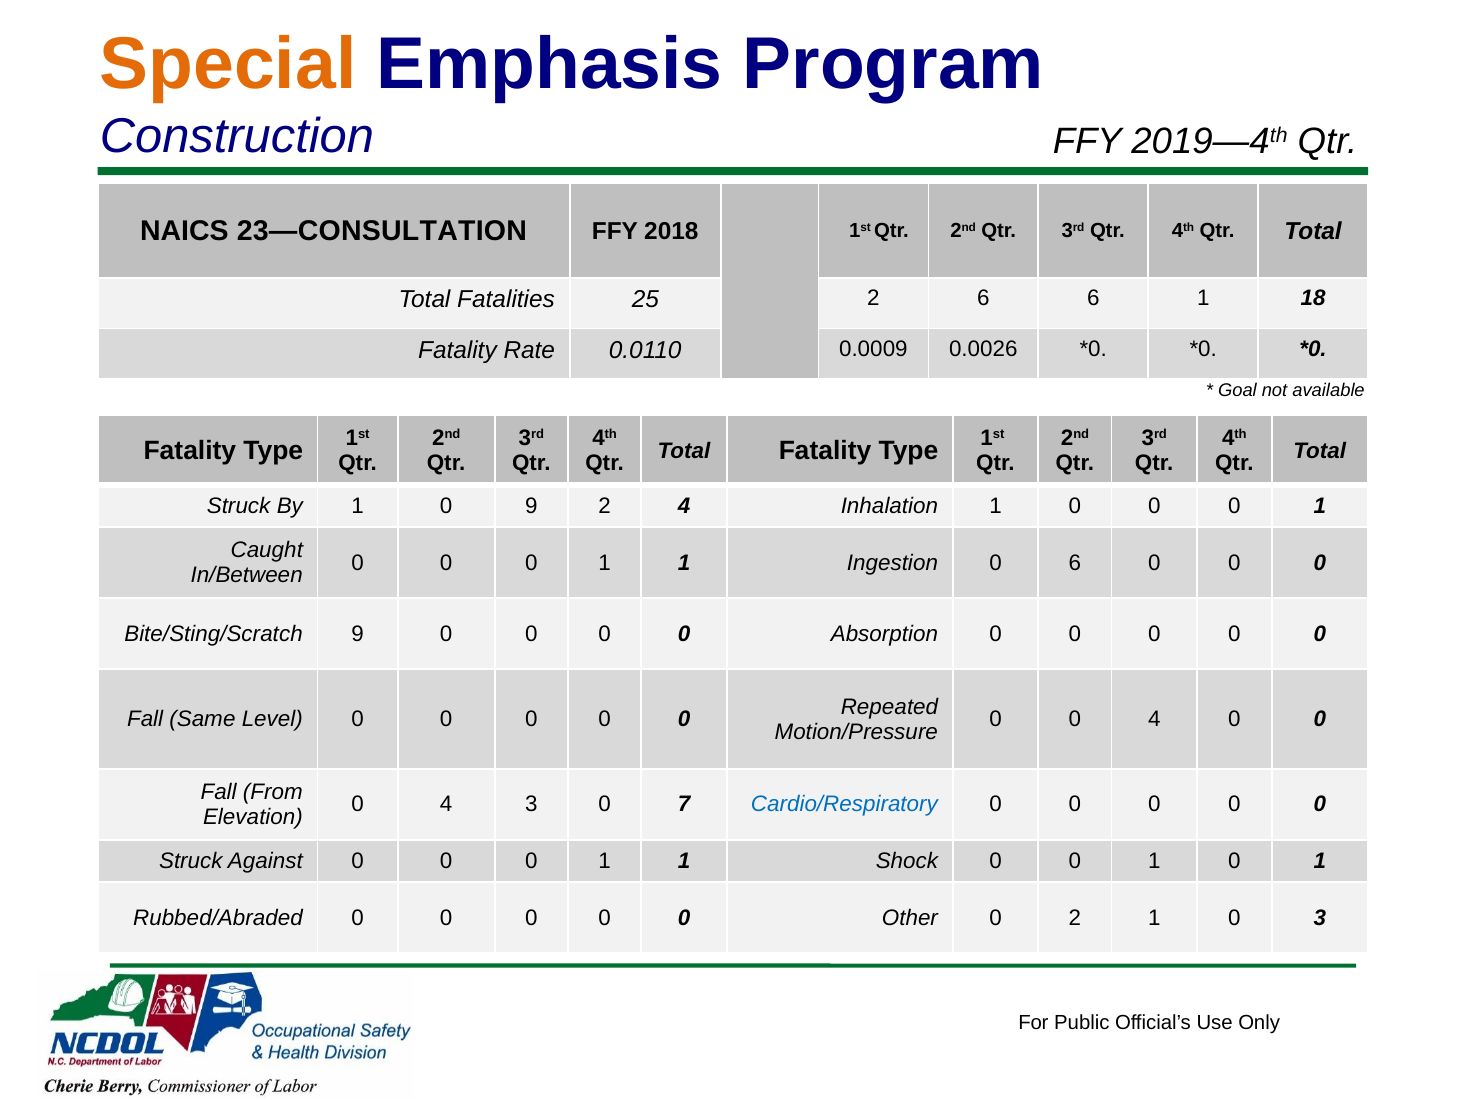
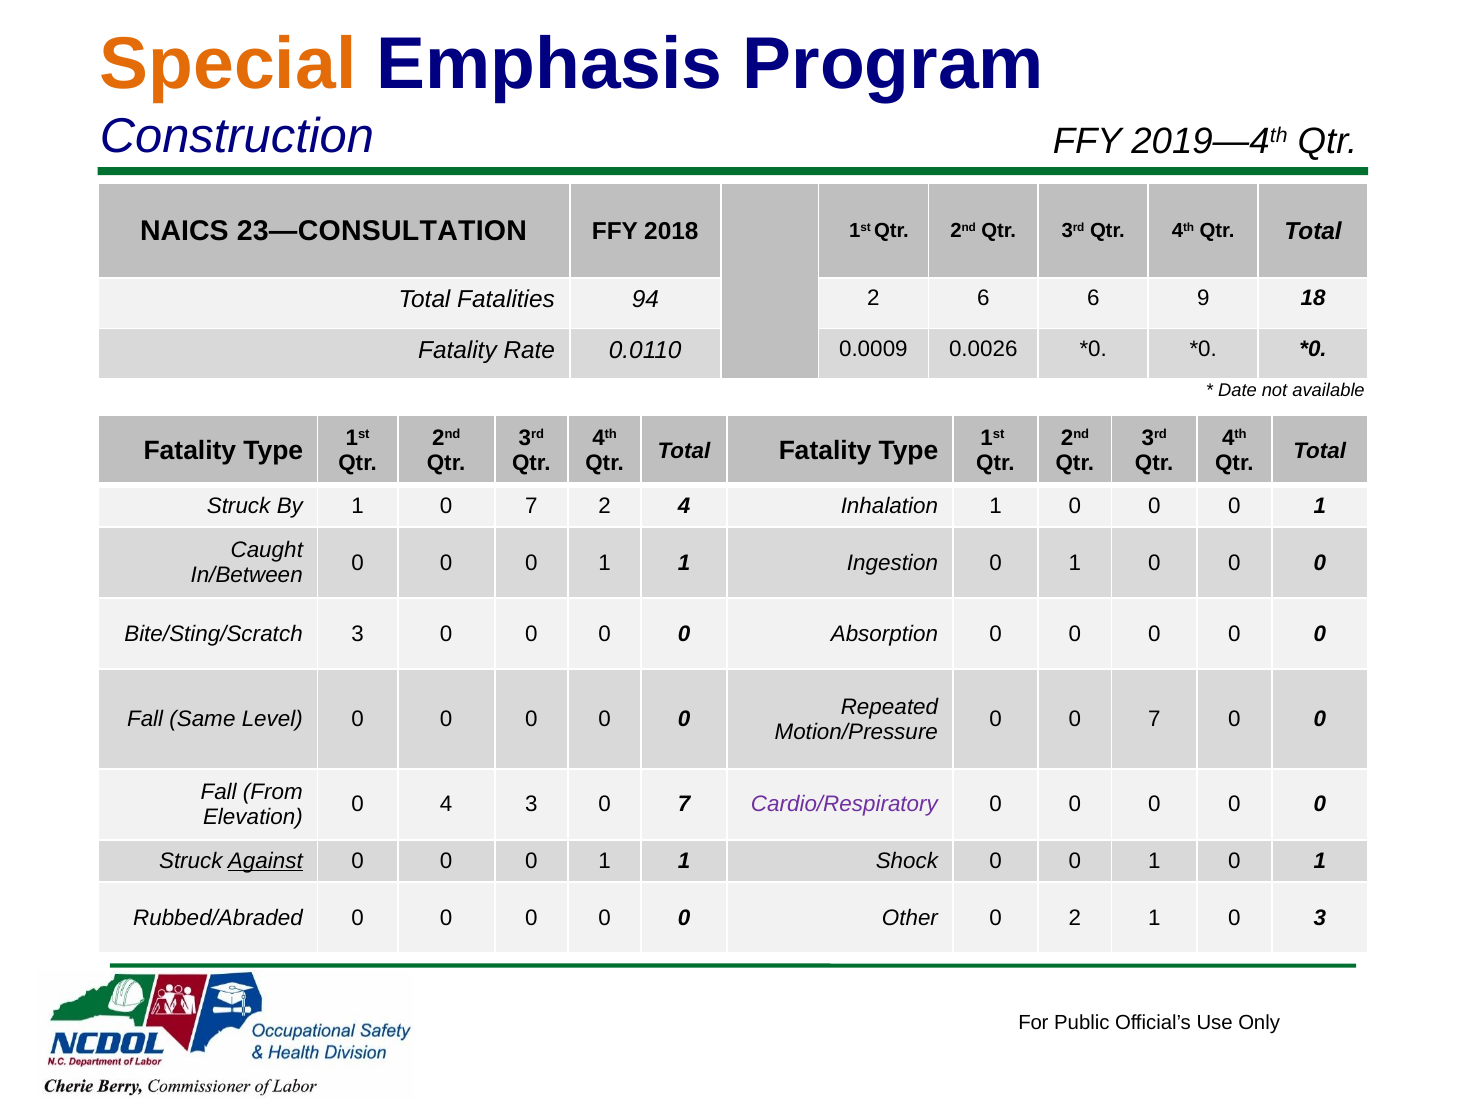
25: 25 -> 94 (645, 300)
6 1: 1 -> 9 (1203, 298)
Goal: Goal -> Date (1237, 390)
1 0 9: 9 -> 7 (531, 506)
Ingestion 0 6: 6 -> 1 (1075, 563)
Bite/Sting/Scratch 9: 9 -> 3 (358, 634)
0 0 4: 4 -> 7 (1154, 719)
Cardio/Respiratory colour: blue -> purple (844, 804)
Against underline: none -> present (265, 861)
